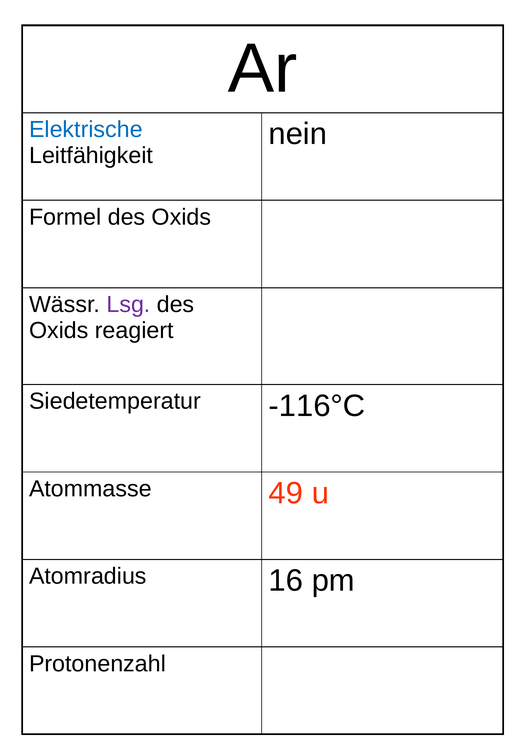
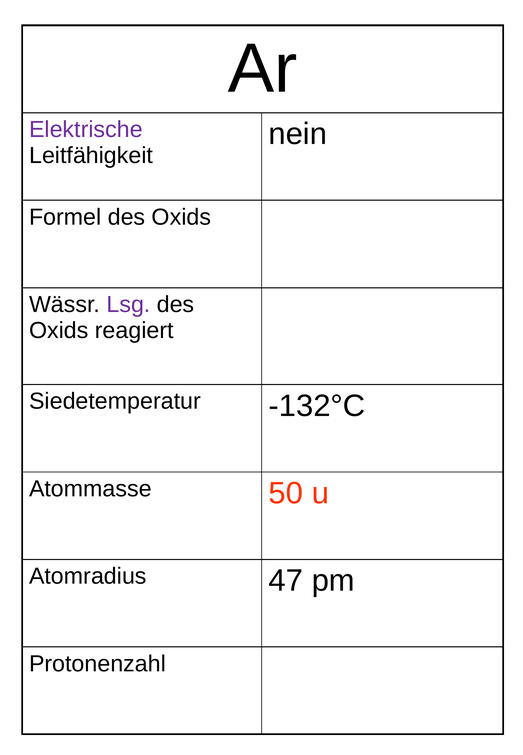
Elektrische colour: blue -> purple (86, 130)
-116°C: -116°C -> -132°C (317, 406)
49: 49 -> 50 (286, 494)
16: 16 -> 47 (286, 581)
